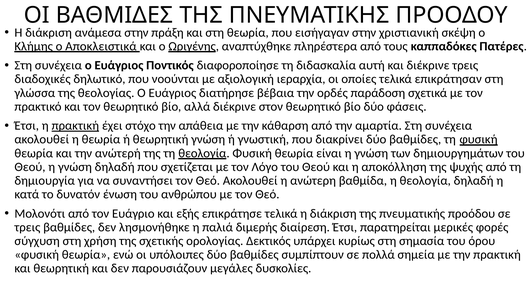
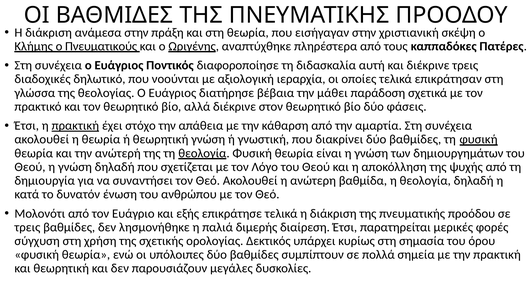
Αποκλειστικά: Αποκλειστικά -> Πνευματικούς (101, 46)
ορδές: ορδές -> μάθει (332, 93)
